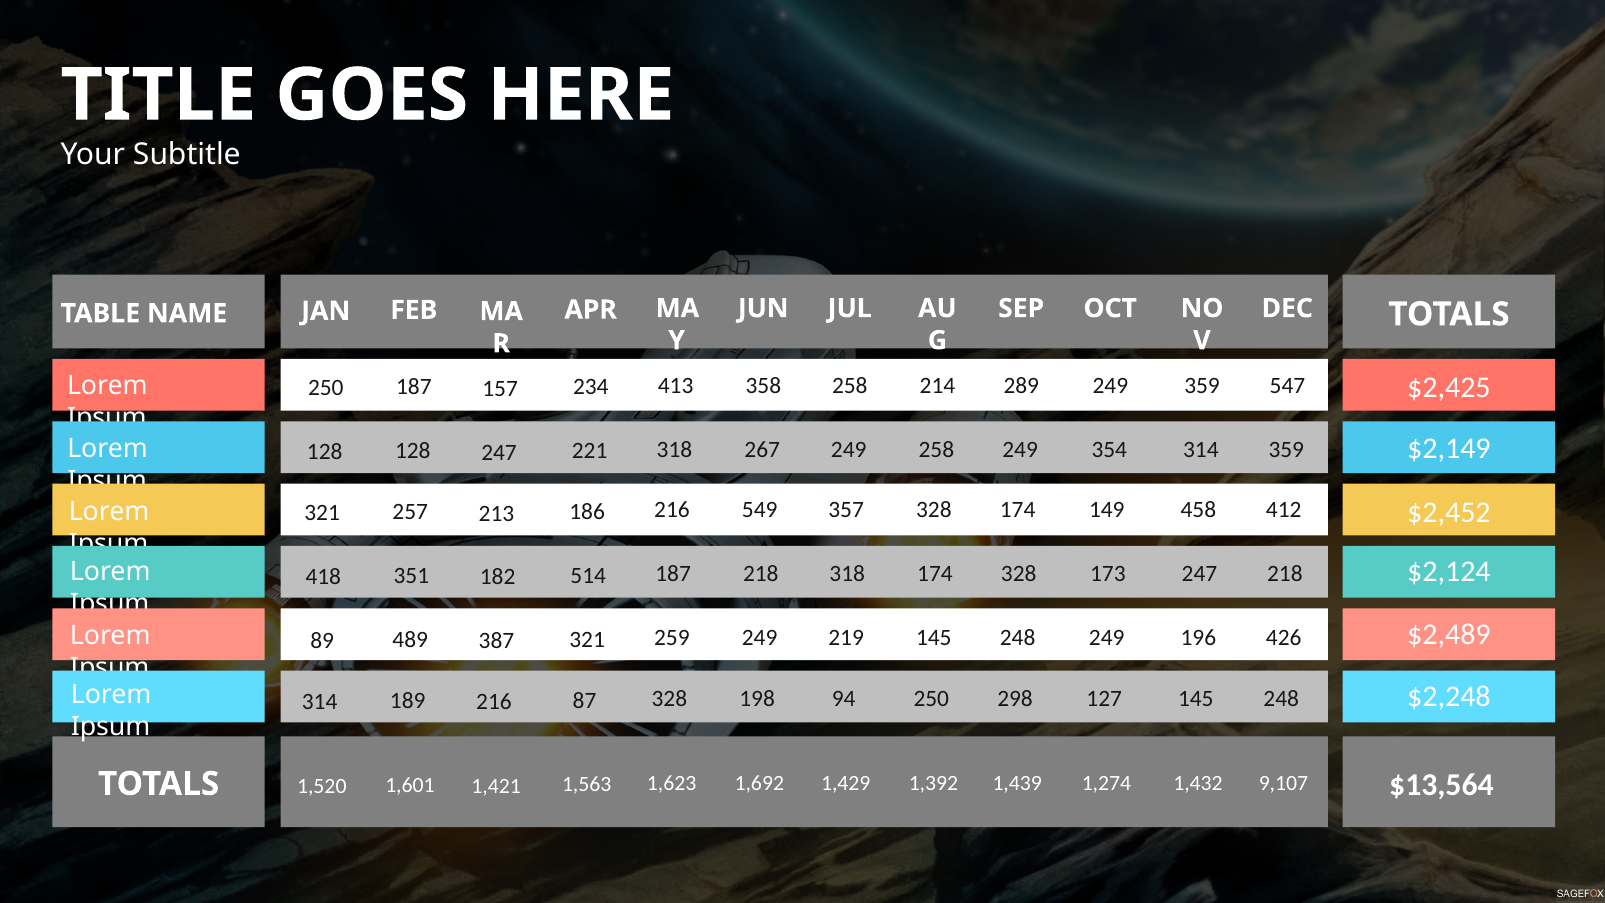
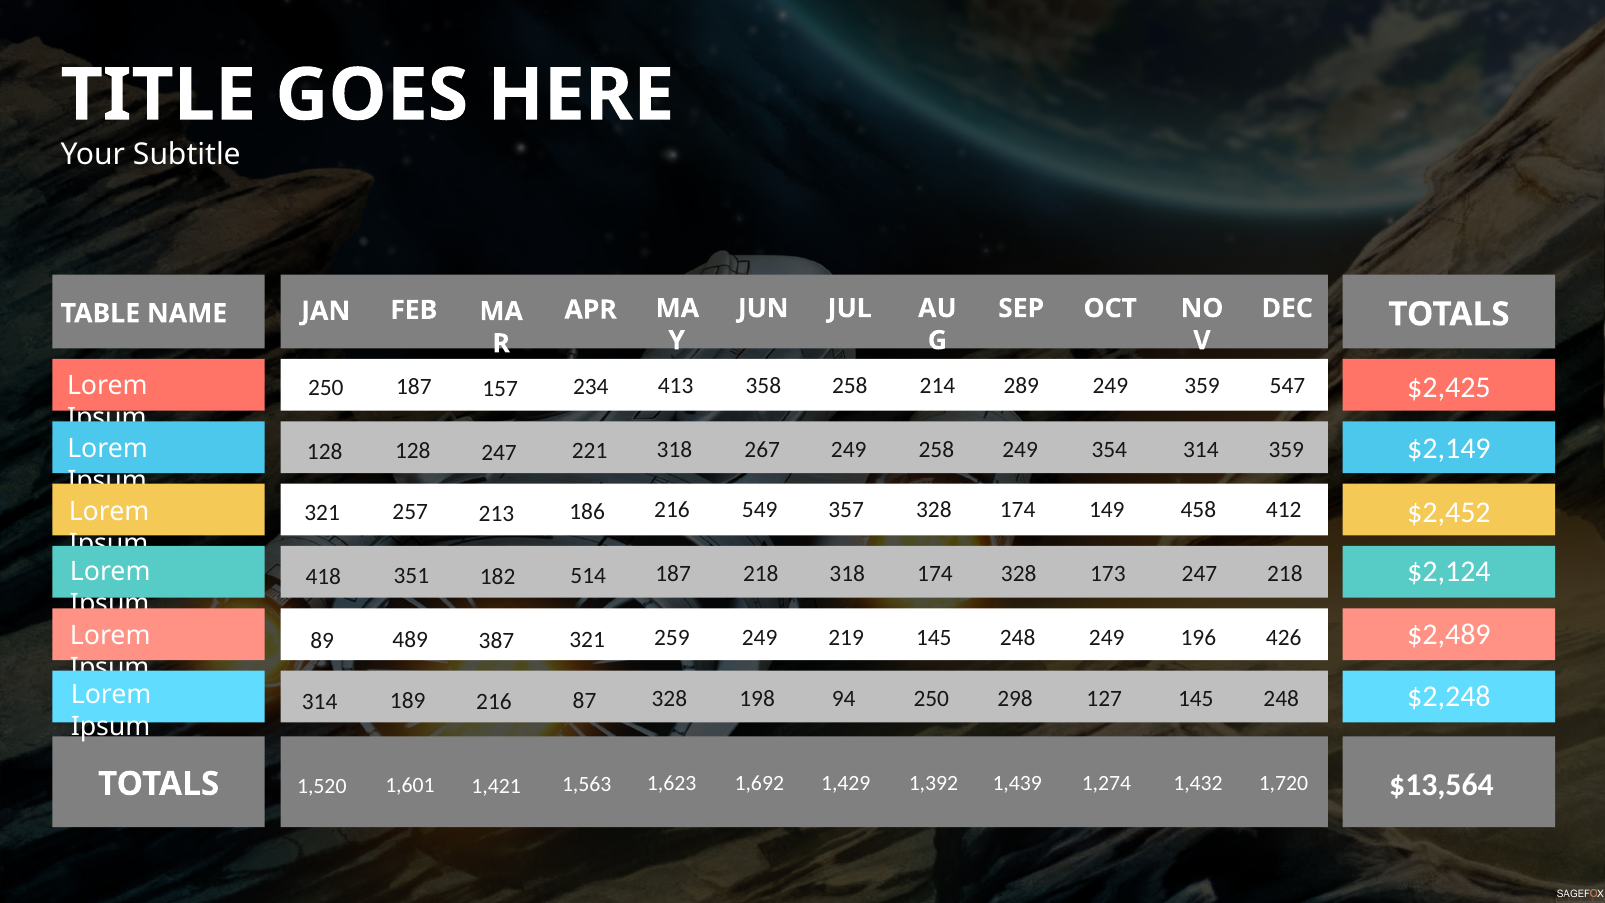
9,107: 9,107 -> 1,720 (1283, 783)
